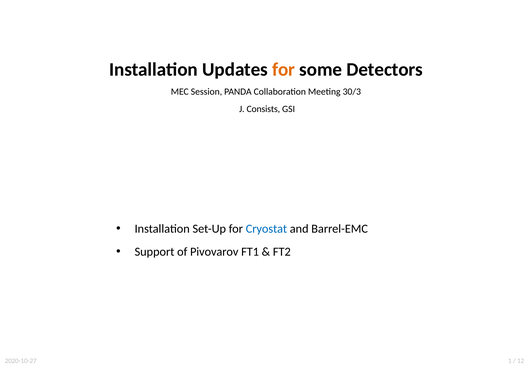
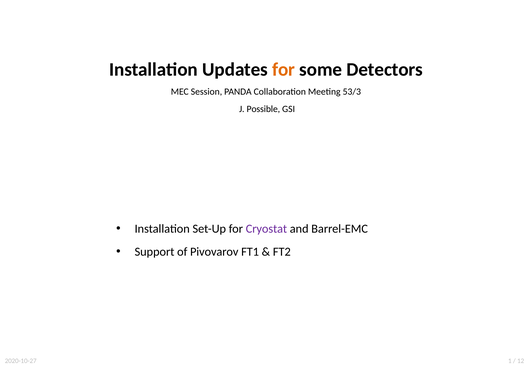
30/3: 30/3 -> 53/3 (352, 92)
Consists: Consists -> Possible (263, 109)
Cryostat colour: blue -> purple (266, 229)
